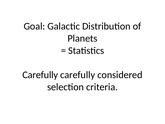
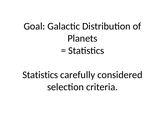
Carefully: Carefully -> Statistics (40, 75)
